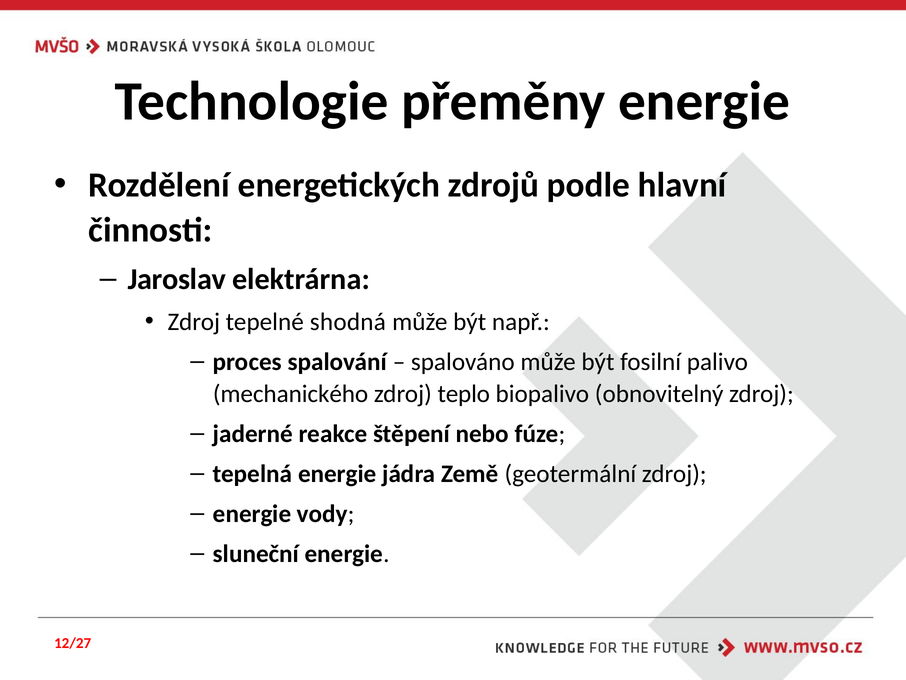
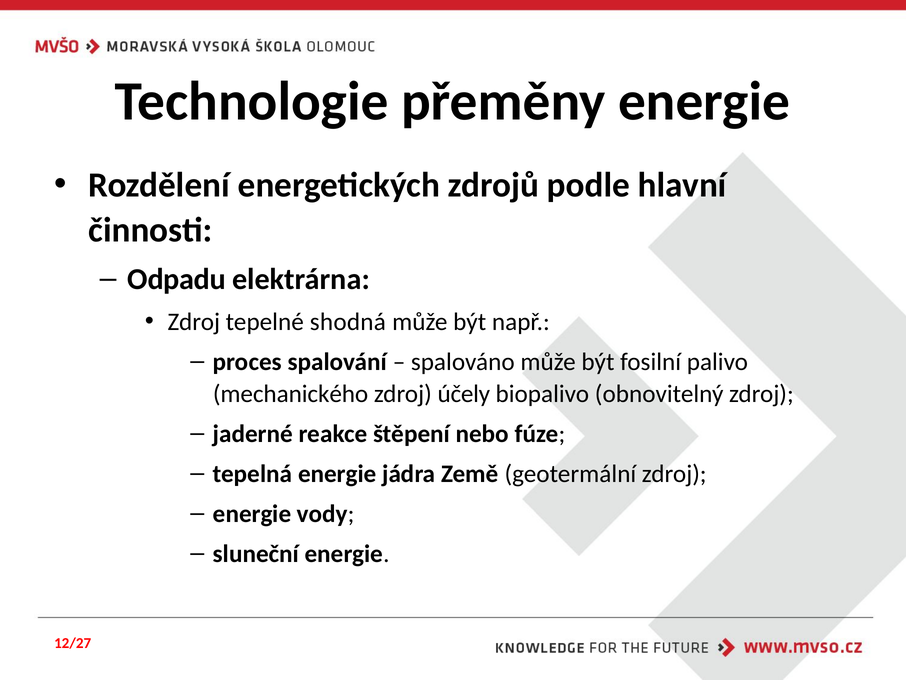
Jaroslav: Jaroslav -> Odpadu (177, 279)
teplo: teplo -> účely (464, 394)
